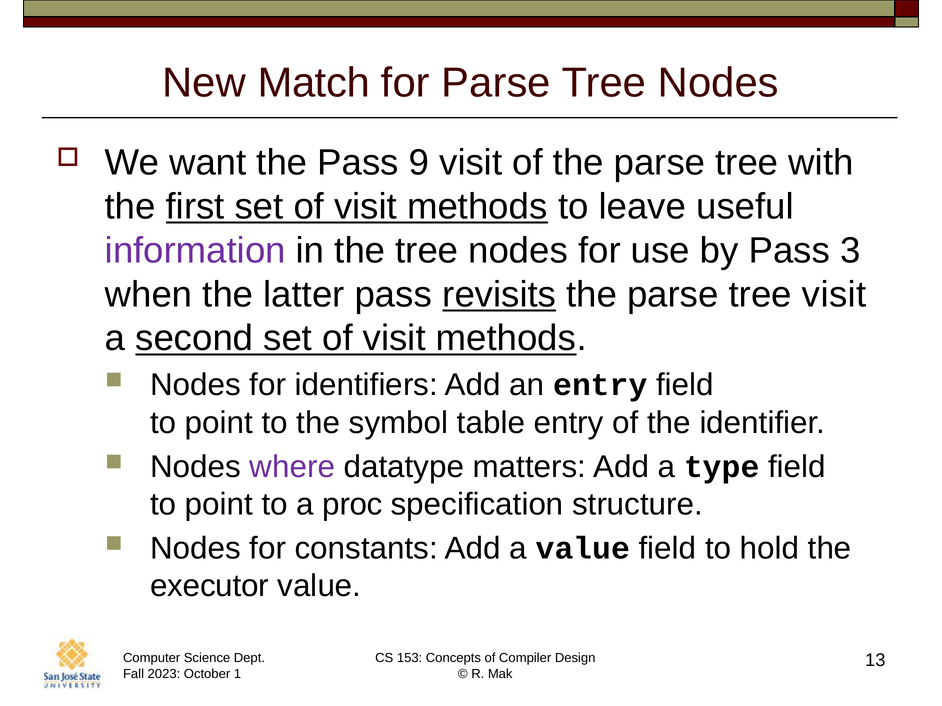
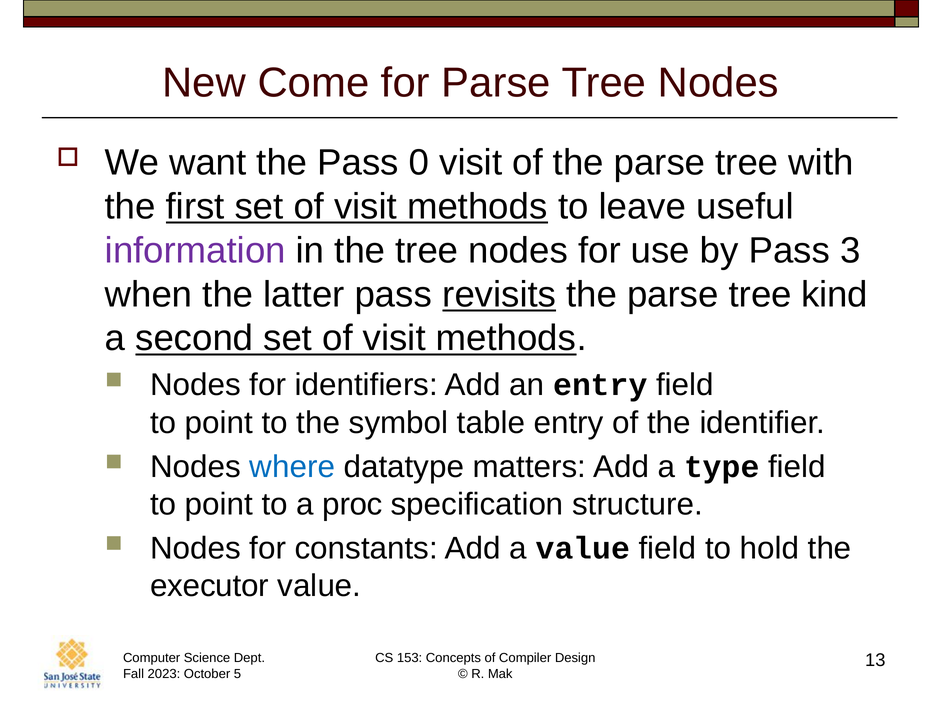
Match: Match -> Come (314, 83)
9: 9 -> 0 (419, 163)
tree visit: visit -> kind (834, 295)
where colour: purple -> blue (292, 467)
1: 1 -> 5 (237, 674)
